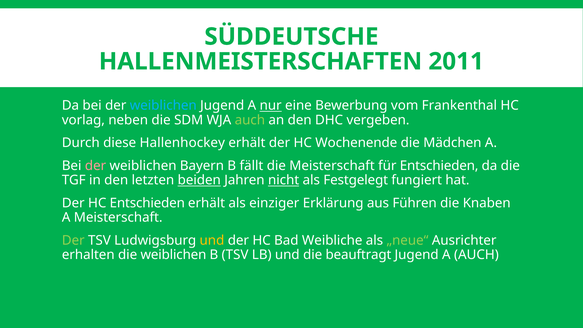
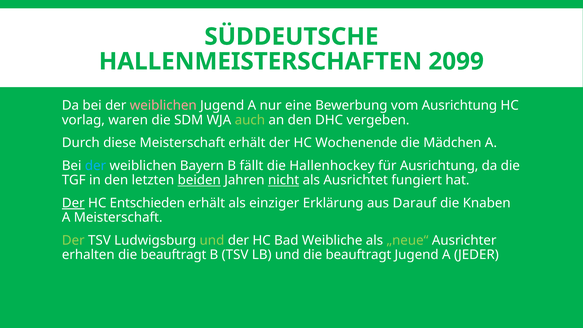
2011: 2011 -> 2099 (456, 61)
weiblichen colour: light blue -> pink (163, 106)
nur underline: present -> none (271, 106)
vom Frankenthal: Frankenthal -> Ausrichtung (459, 106)
neben: neben -> waren (128, 120)
diese Hallenhockey: Hallenhockey -> Meisterschaft (182, 143)
der colour: pink -> light blue (96, 166)
die Meisterschaft: Meisterschaft -> Hallenhockey (332, 166)
für Entschieden: Entschieden -> Ausrichtung (439, 166)
Festgelegt: Festgelegt -> Ausrichtet (356, 180)
Der underline: none -> present (73, 203)
Führen: Führen -> Darauf (415, 203)
und colour: yellow -> light green (212, 240)
erhalten die weiblichen: weiblichen -> beauftragt (173, 255)
A AUCH: AUCH -> JEDER (476, 255)
